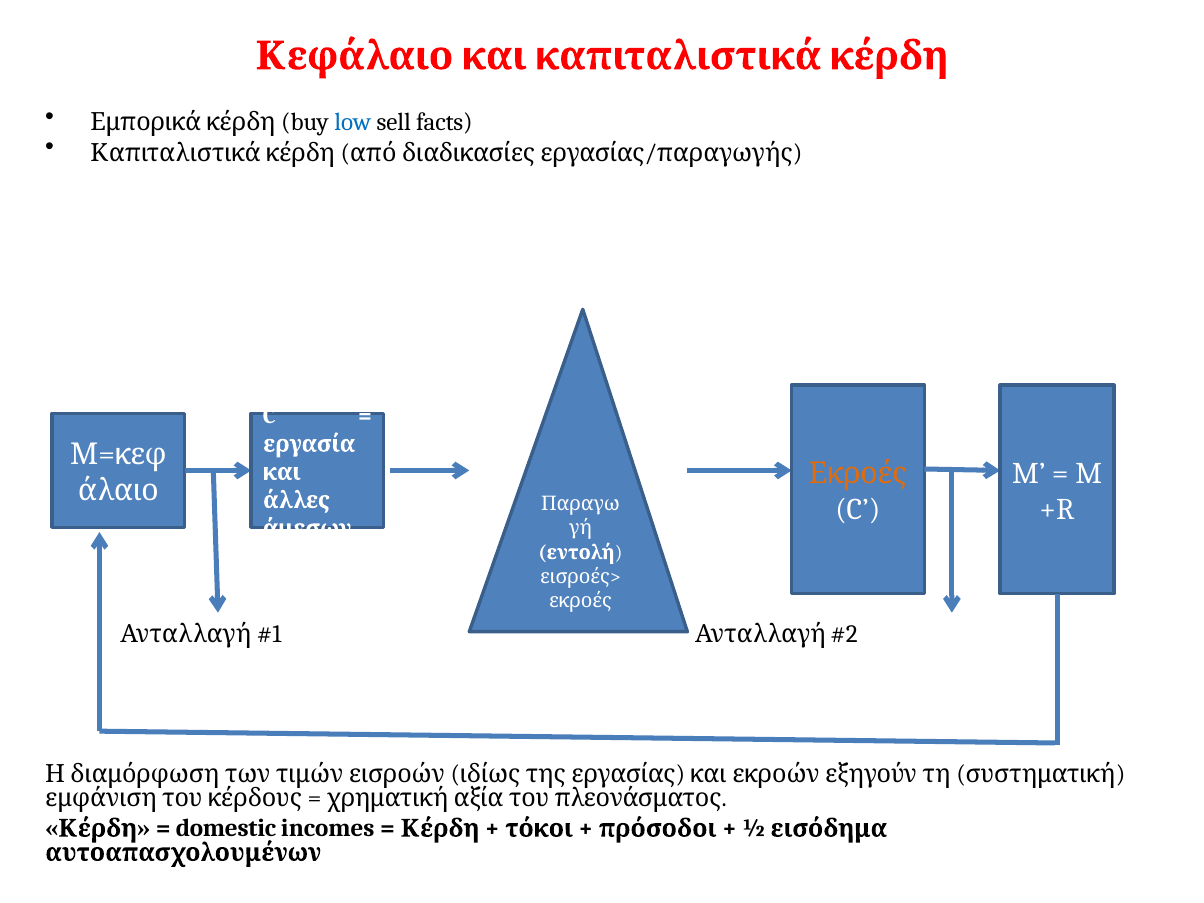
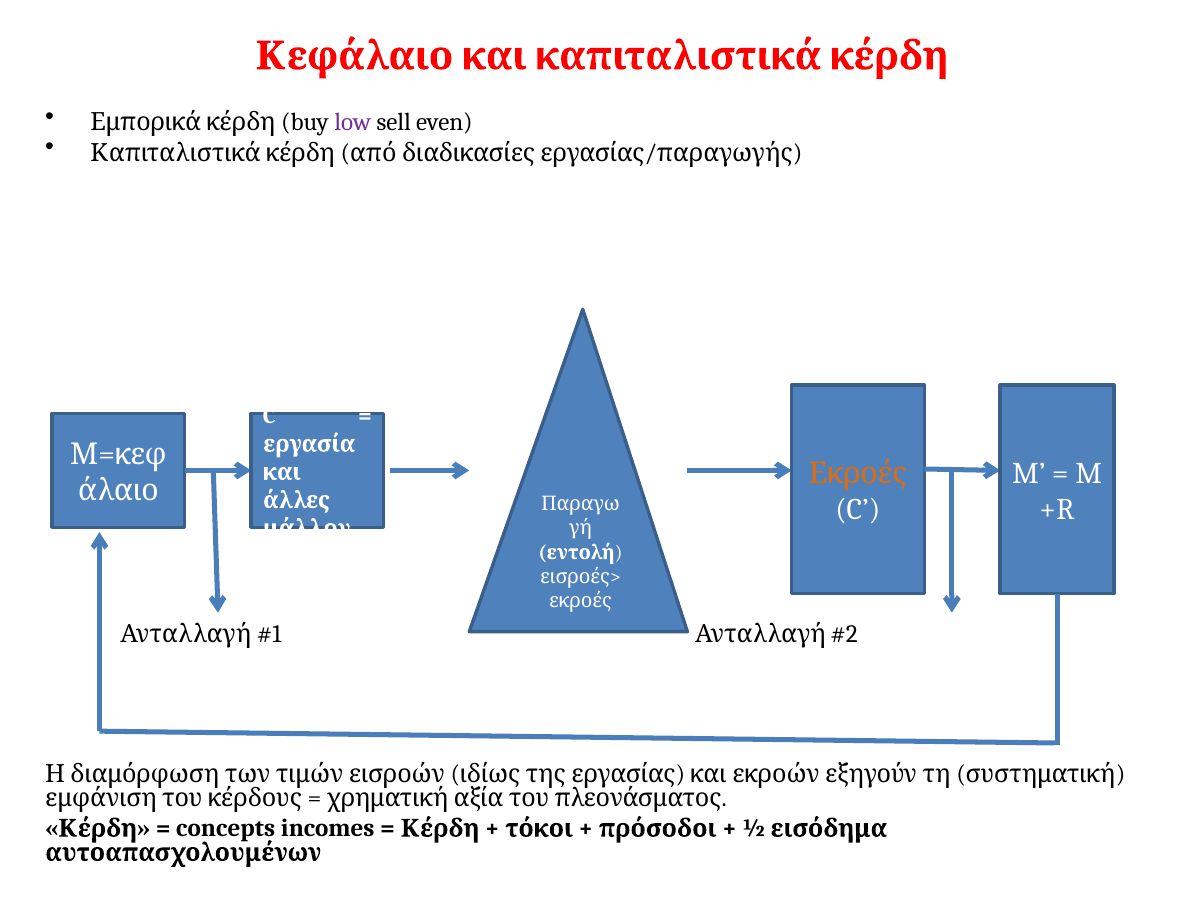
low colour: blue -> purple (353, 123)
facts: facts -> even (444, 123)
άμεσων: άμεσων -> μάλλον (307, 528)
domestic: domestic -> concepts (226, 828)
